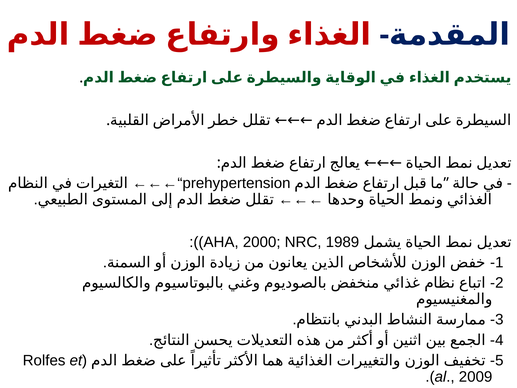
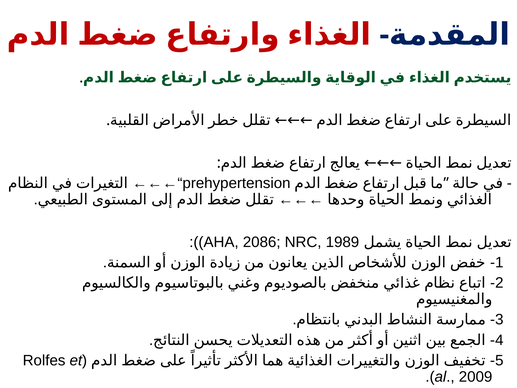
2000: 2000 -> 2086 (262, 242)
